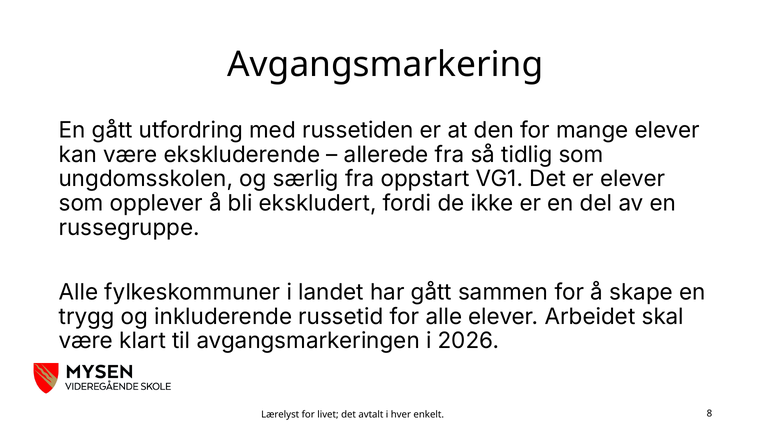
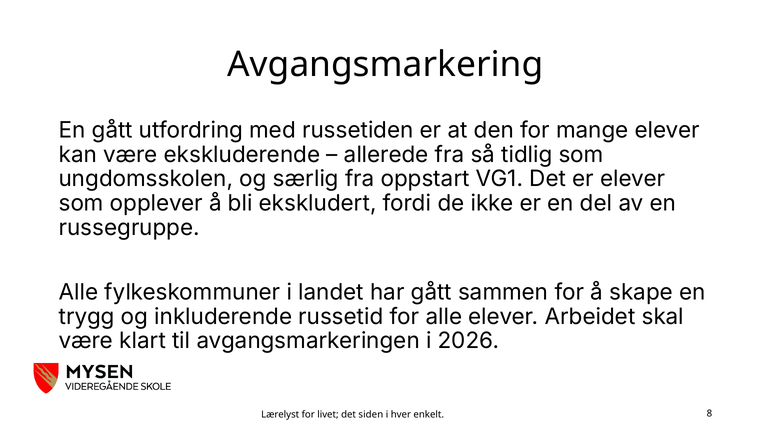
avtalt: avtalt -> siden (371, 414)
